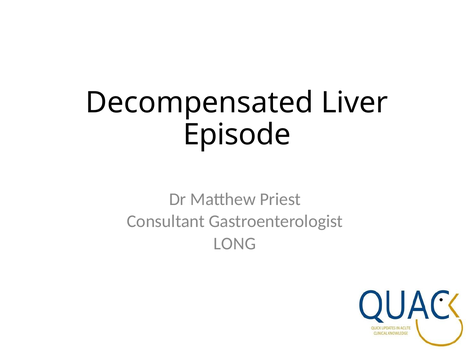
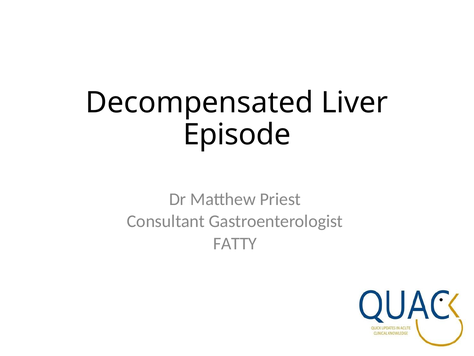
LONG: LONG -> FATTY (235, 243)
